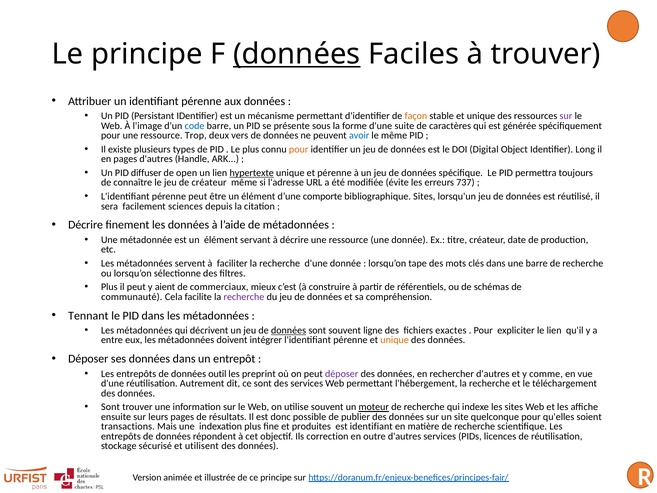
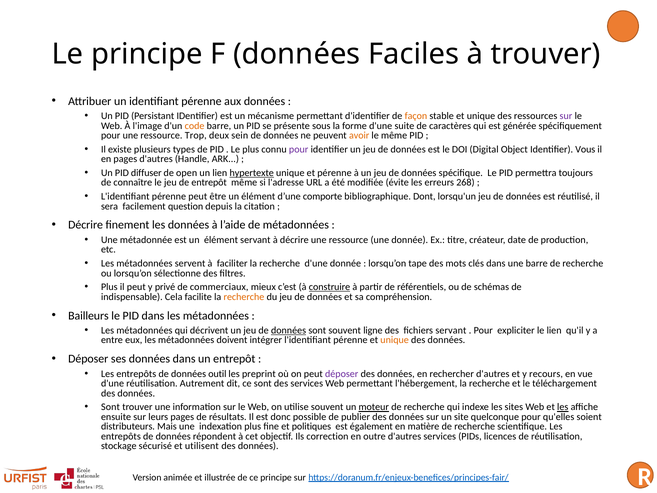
données underline: present -> none (297, 54)
code colour: blue -> orange (195, 126)
vers: vers -> sein (240, 135)
avoir colour: blue -> orange (359, 135)
pour colour: orange -> purple (299, 149)
Long: Long -> Vous (585, 149)
de créateur: créateur -> entrepôt (209, 183)
737: 737 -> 268 (465, 183)
bibliographique Sites: Sites -> Dont (424, 196)
sciences: sciences -> question (186, 206)
aient: aient -> privé (165, 287)
construire underline: none -> present (330, 287)
communauté: communauté -> indispensable (132, 297)
recherche colour: purple -> orange (244, 297)
Tennant: Tennant -> Bailleurs (88, 315)
fichiers exactes: exactes -> servant (451, 330)
comme: comme -> recours (546, 374)
les underline: none -> present (563, 407)
transactions: transactions -> distributeurs (128, 426)
produites: produites -> politiques (311, 426)
est identifiant: identifiant -> également (371, 426)
